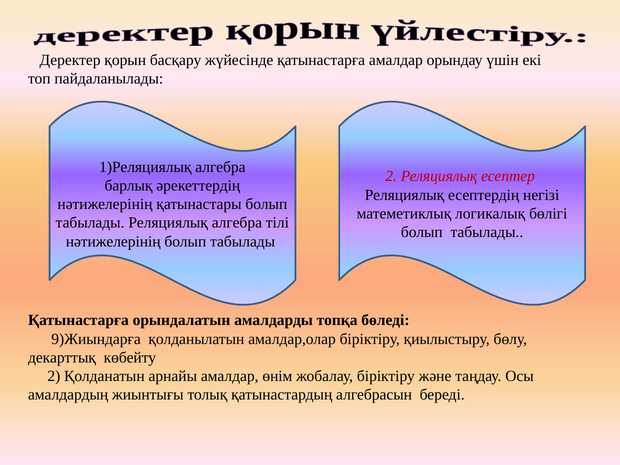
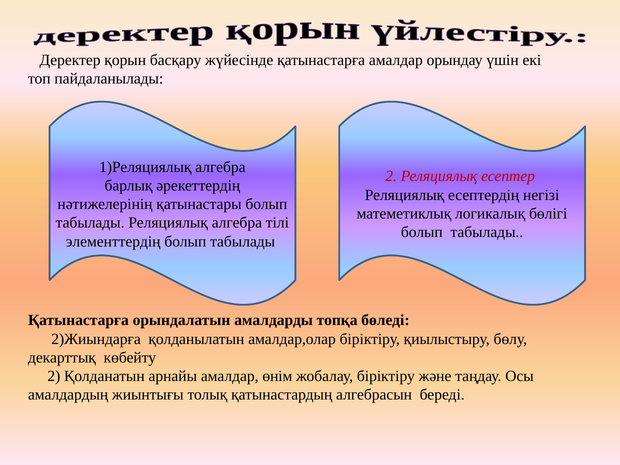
нәтижелерінің: нәтижелерінің -> элементтердің (113, 241)
9)Жиындарға: 9)Жиындарға -> 2)Жиындарға (96, 339)
